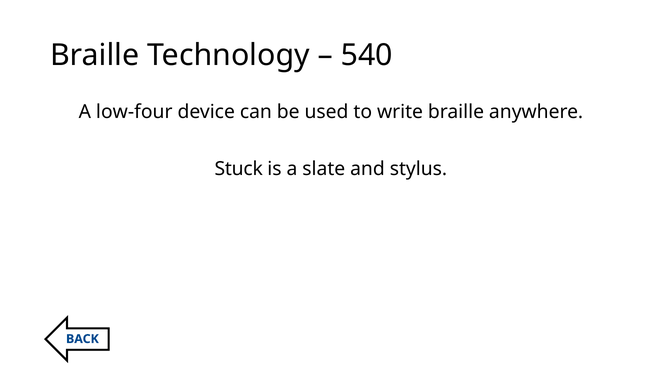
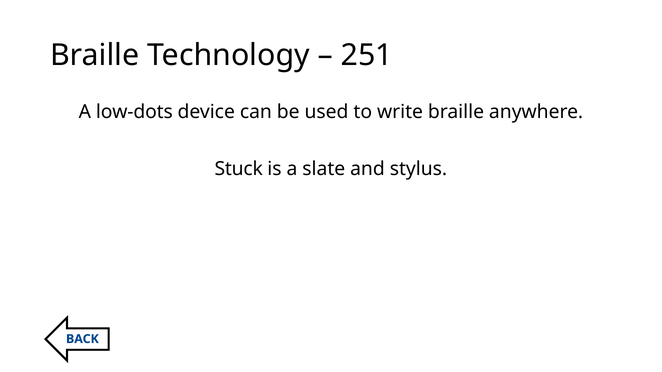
540: 540 -> 251 (367, 55)
low-four: low-four -> low-dots (134, 112)
